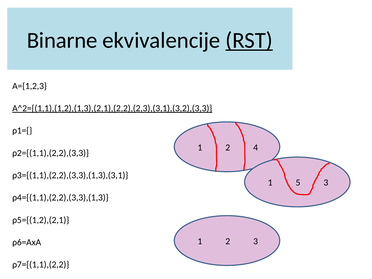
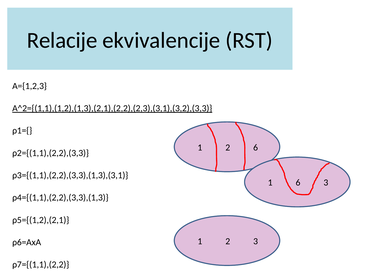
Binarne: Binarne -> Relacije (62, 40)
RST underline: present -> none (249, 40)
2 4: 4 -> 6 (256, 147)
1 5: 5 -> 6 (298, 183)
